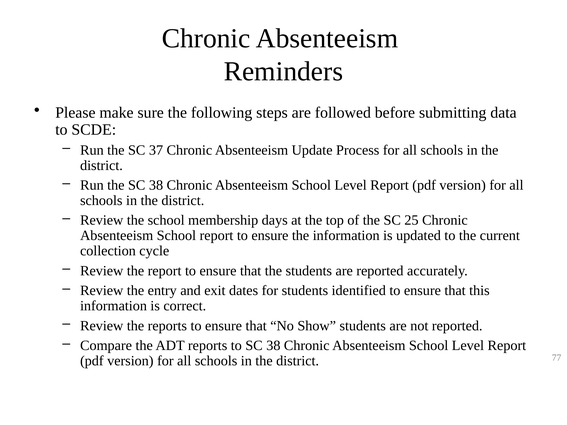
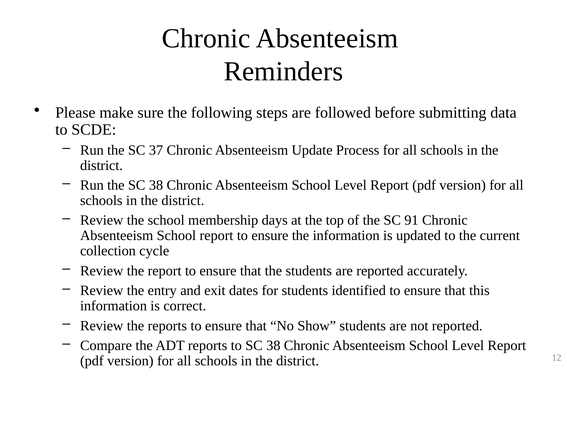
25: 25 -> 91 (411, 220)
77: 77 -> 12 (557, 358)
